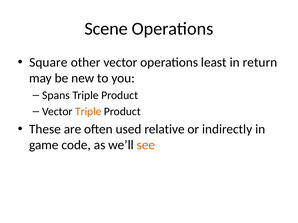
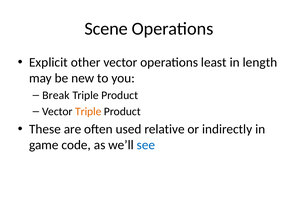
Square: Square -> Explicit (48, 63)
return: return -> length (260, 63)
Spans: Spans -> Break (56, 96)
see colour: orange -> blue (146, 145)
